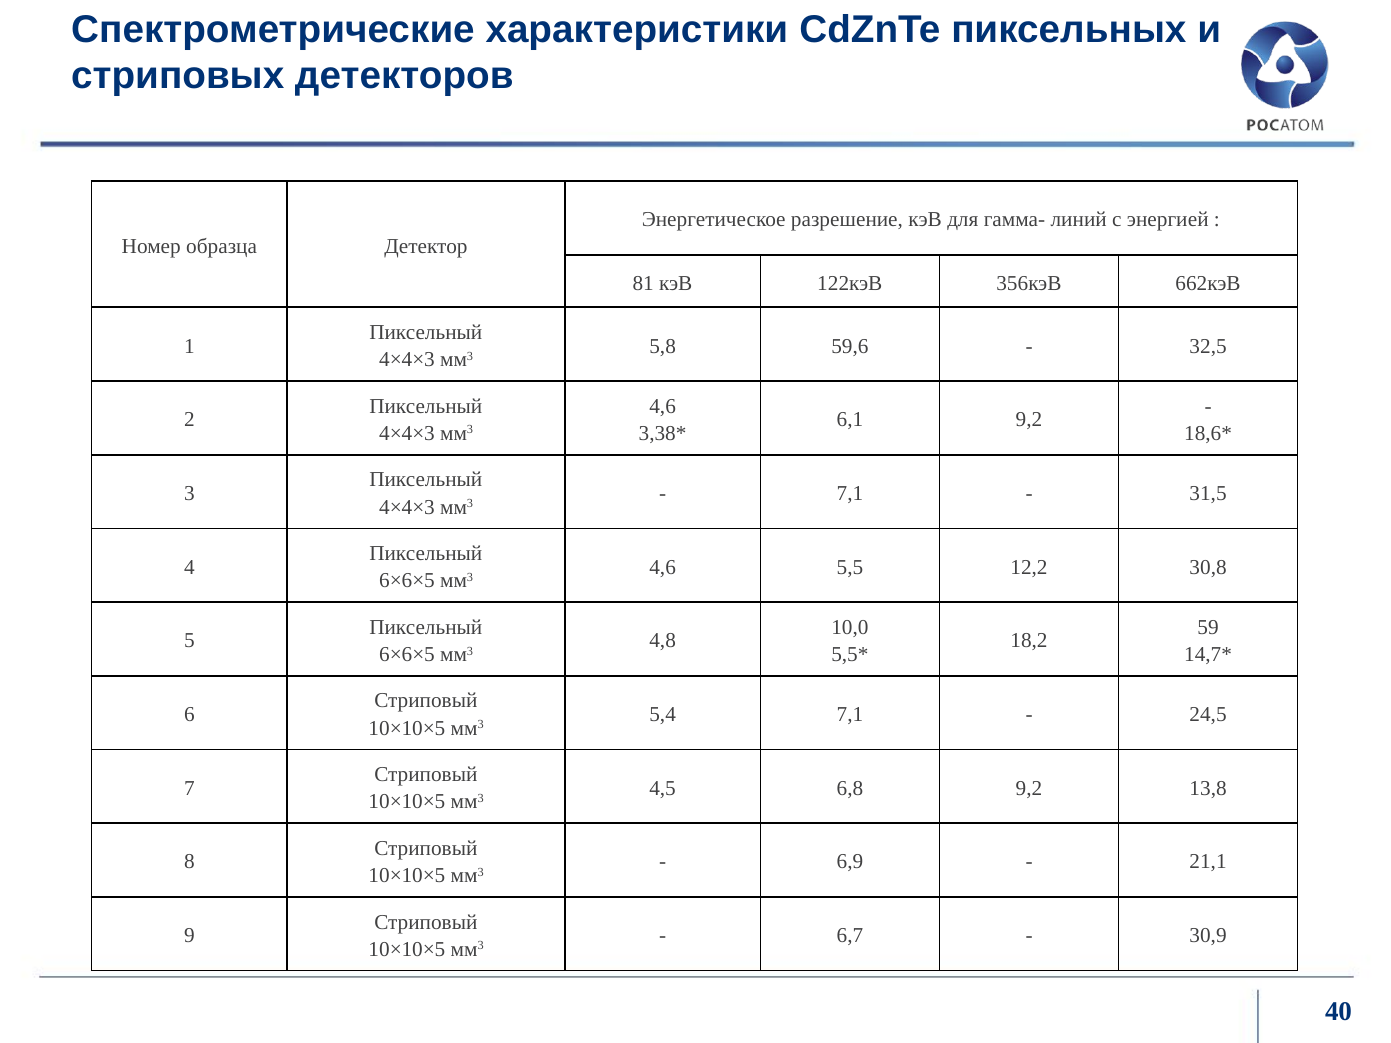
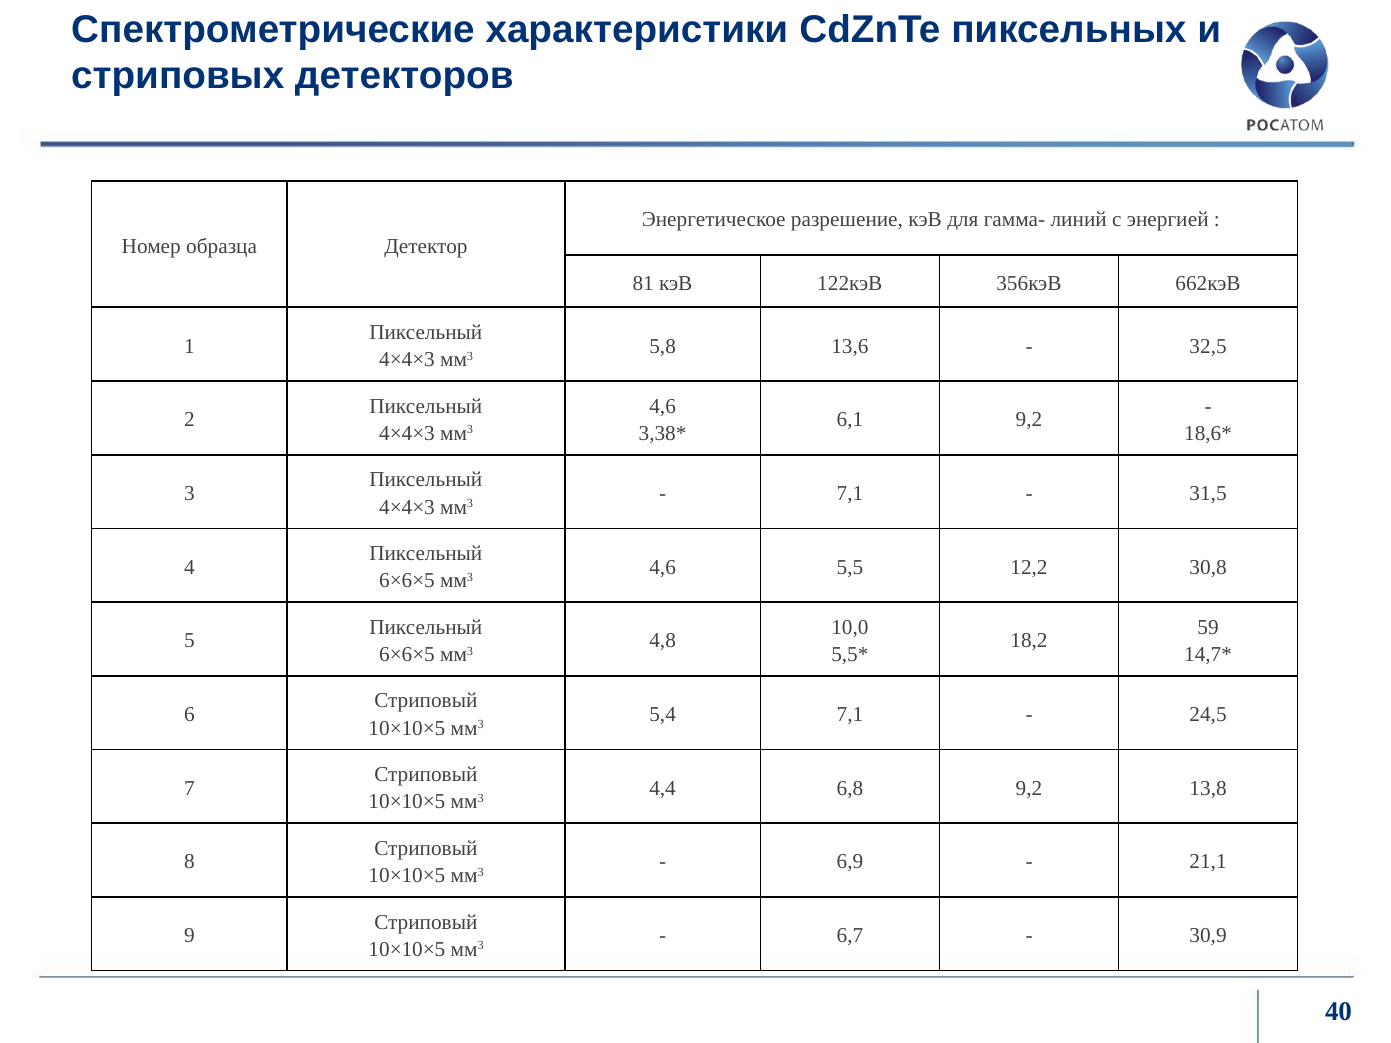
59,6: 59,6 -> 13,6 (850, 346)
4,5: 4,5 -> 4,4 (663, 788)
